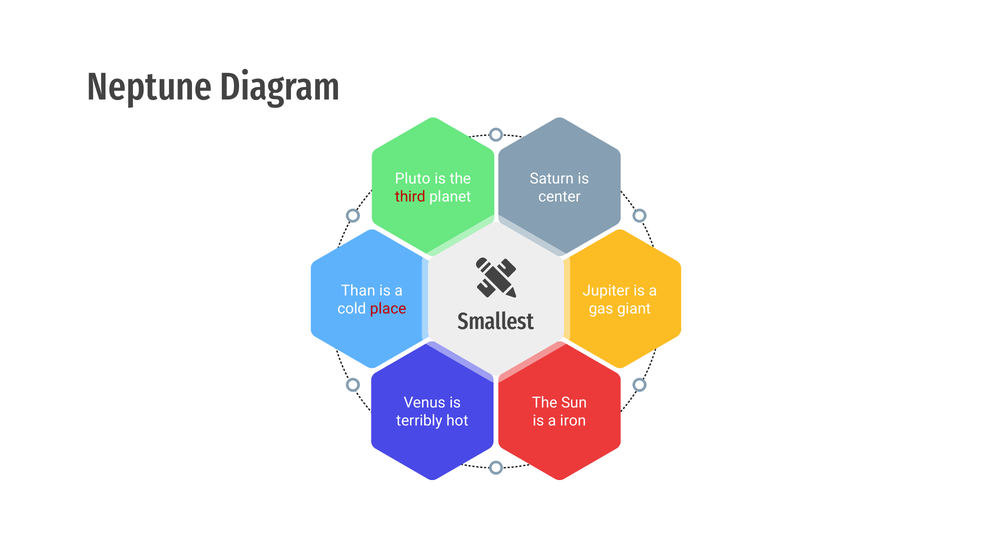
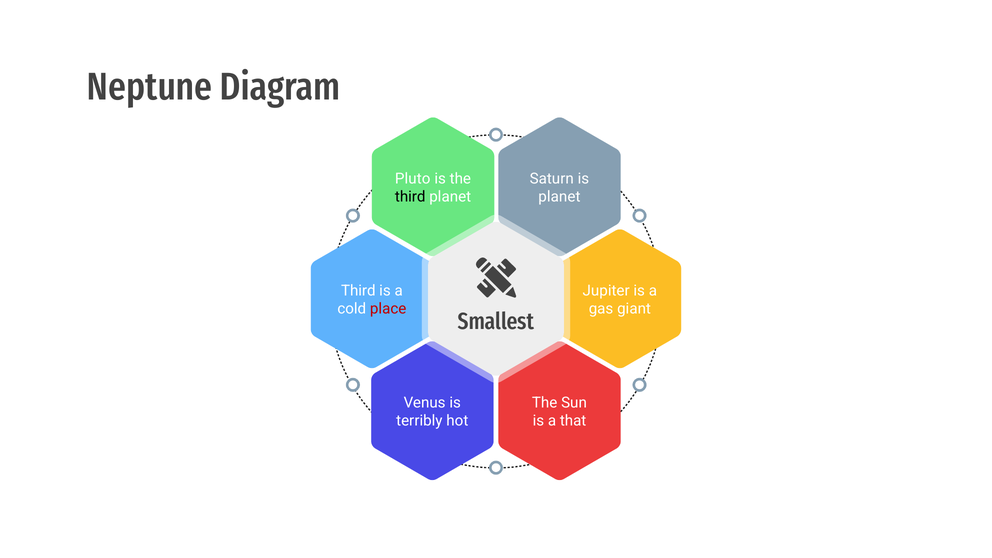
third colour: red -> black (410, 197)
center: center -> planet (559, 197)
Than: Than -> Third (358, 291)
iron: iron -> that (573, 421)
